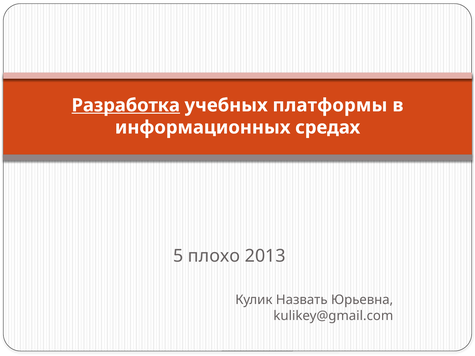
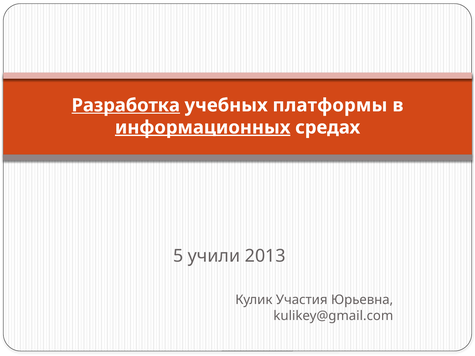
информационных underline: none -> present (203, 128)
плохо: плохо -> учили (214, 256)
Назвать: Назвать -> Участия (302, 300)
